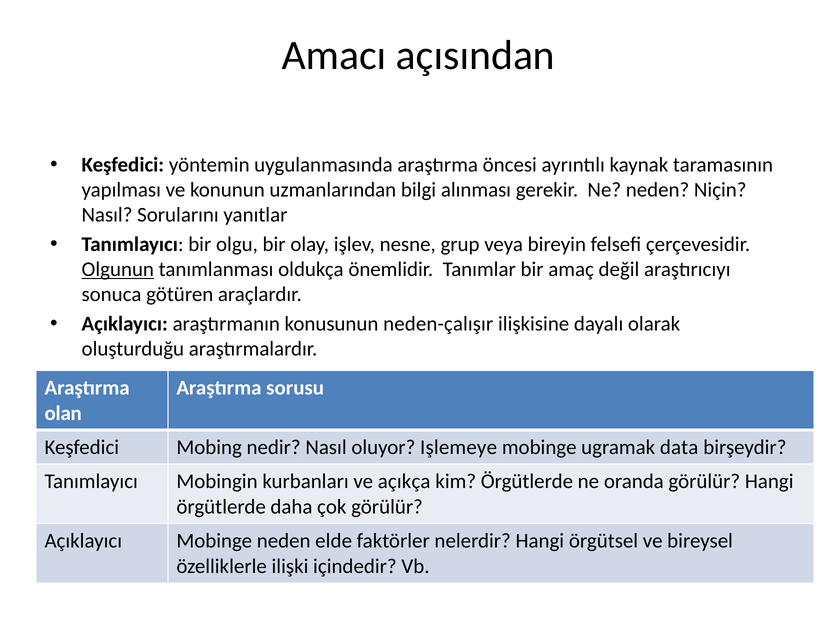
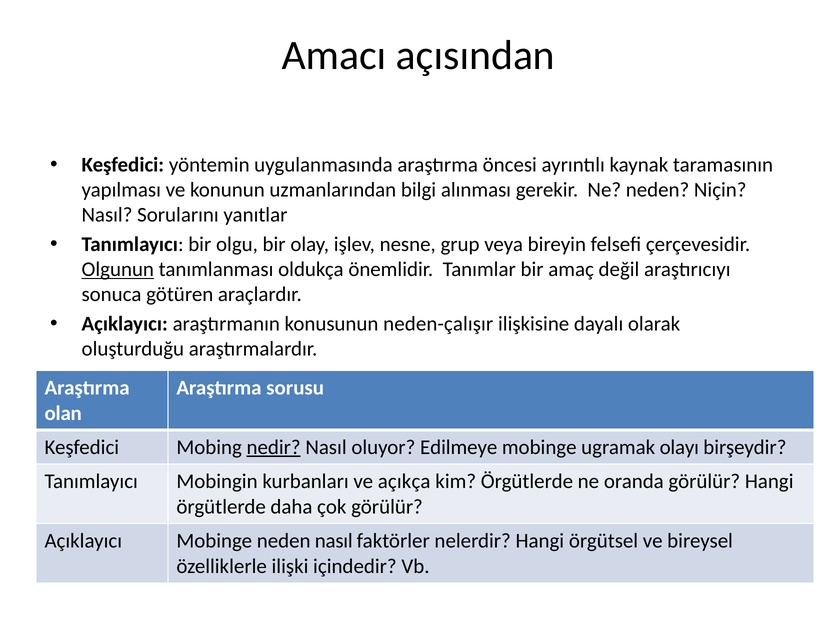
nedir underline: none -> present (274, 447)
Işlemeye: Işlemeye -> Edilmeye (459, 447)
data: data -> olayı (679, 447)
neden elde: elde -> nasıl (334, 541)
